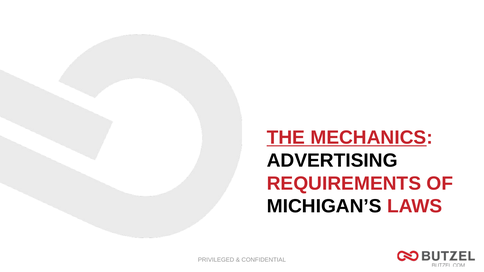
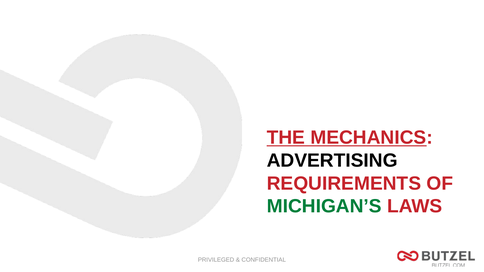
MICHIGAN’S colour: black -> green (324, 207)
